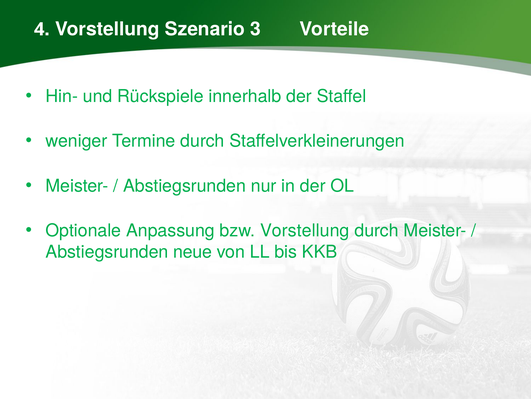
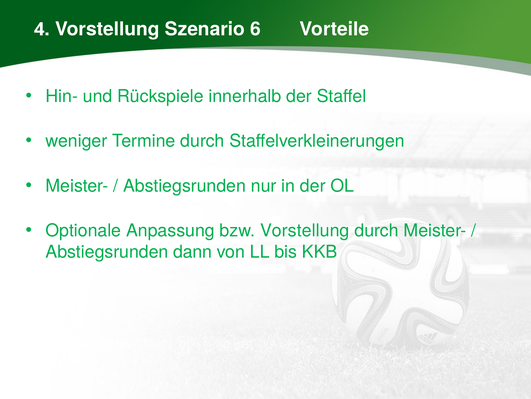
3: 3 -> 6 (256, 29)
neue: neue -> dann (193, 251)
